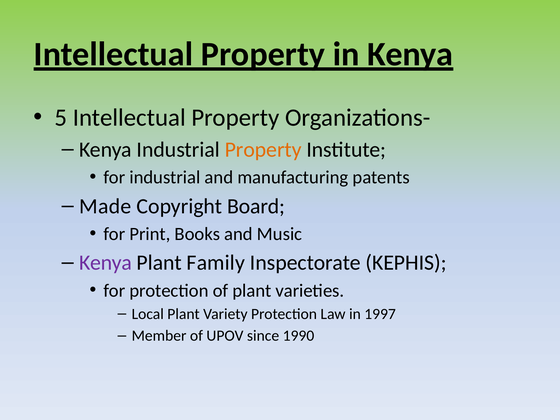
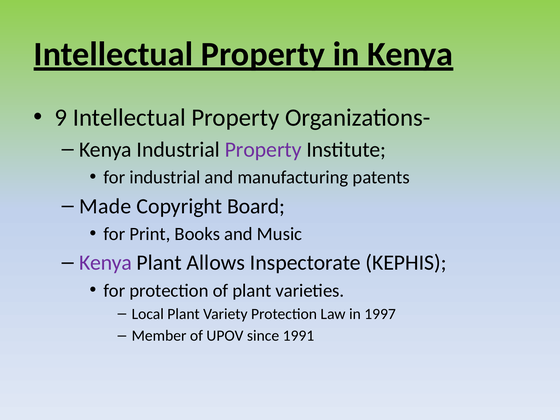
5: 5 -> 9 (61, 117)
Property colour: orange -> purple (263, 150)
Family: Family -> Allows (216, 263)
1990: 1990 -> 1991 (298, 336)
